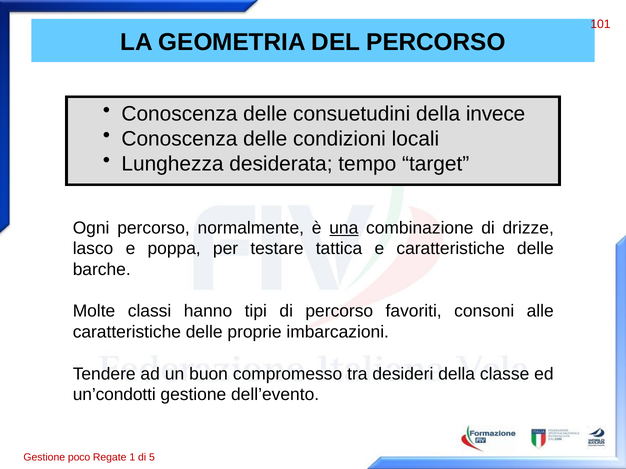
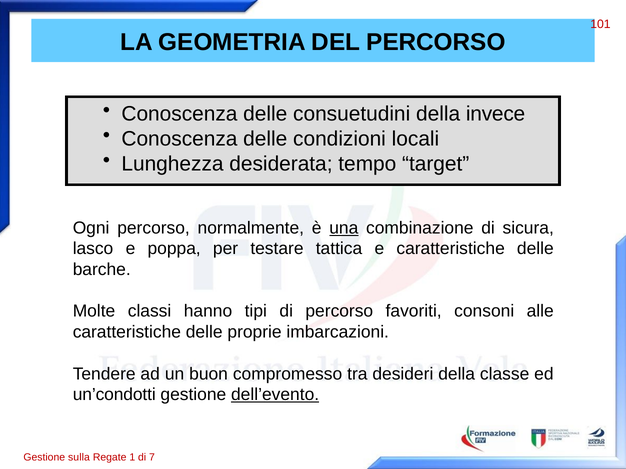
drizze: drizze -> sicura (528, 228)
dell’evento underline: none -> present (275, 395)
poco: poco -> sulla (79, 458)
5: 5 -> 7 (152, 458)
